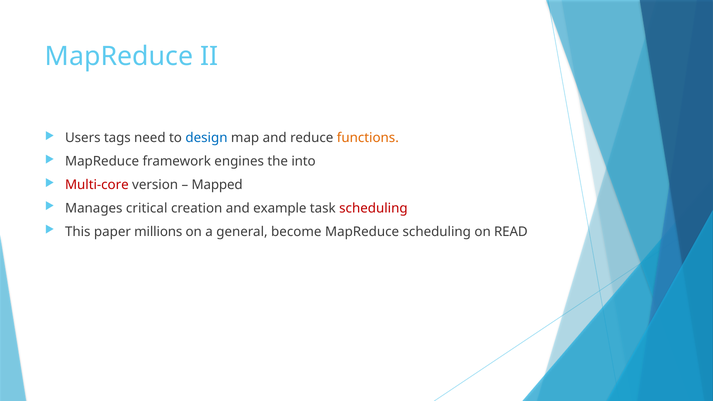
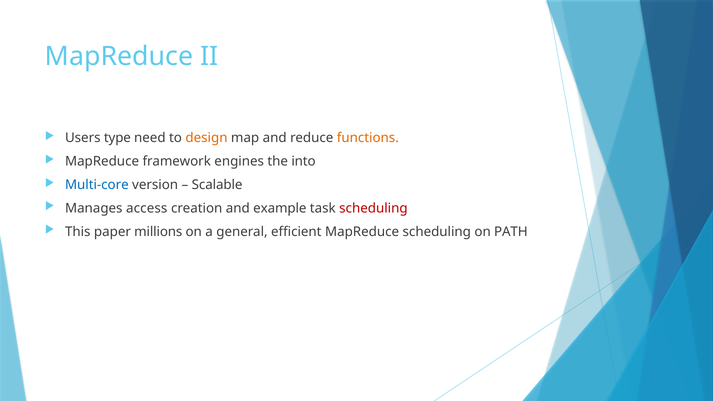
tags: tags -> type (117, 138)
design colour: blue -> orange (207, 138)
Multi-core colour: red -> blue (97, 185)
Mapped: Mapped -> Scalable (217, 185)
critical: critical -> access (147, 208)
become: become -> efficient (296, 232)
READ: READ -> PATH (511, 232)
